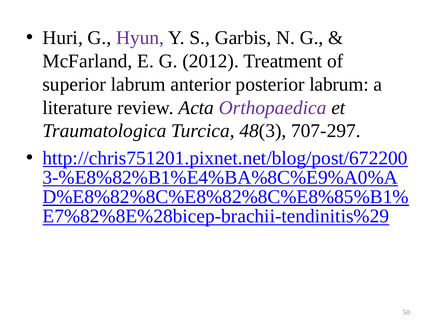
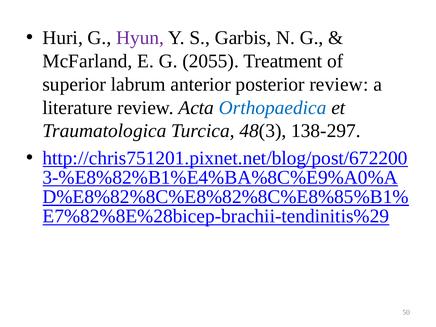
2012: 2012 -> 2055 (211, 61)
posterior labrum: labrum -> review (339, 84)
Orthopaedica colour: purple -> blue (273, 108)
707-297: 707-297 -> 138-297 (326, 131)
